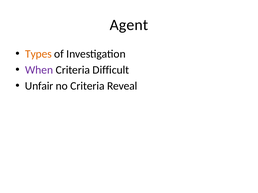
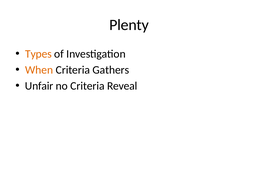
Agent: Agent -> Plenty (129, 25)
When colour: purple -> orange (39, 70)
Difficult: Difficult -> Gathers (111, 70)
